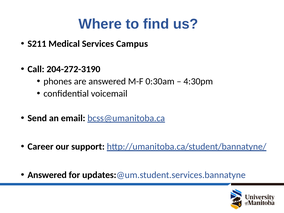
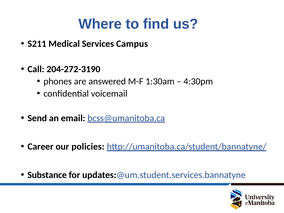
0:30am: 0:30am -> 1:30am (160, 81)
support: support -> policies (88, 147)
Answered: Answered -> Substance (47, 175)
